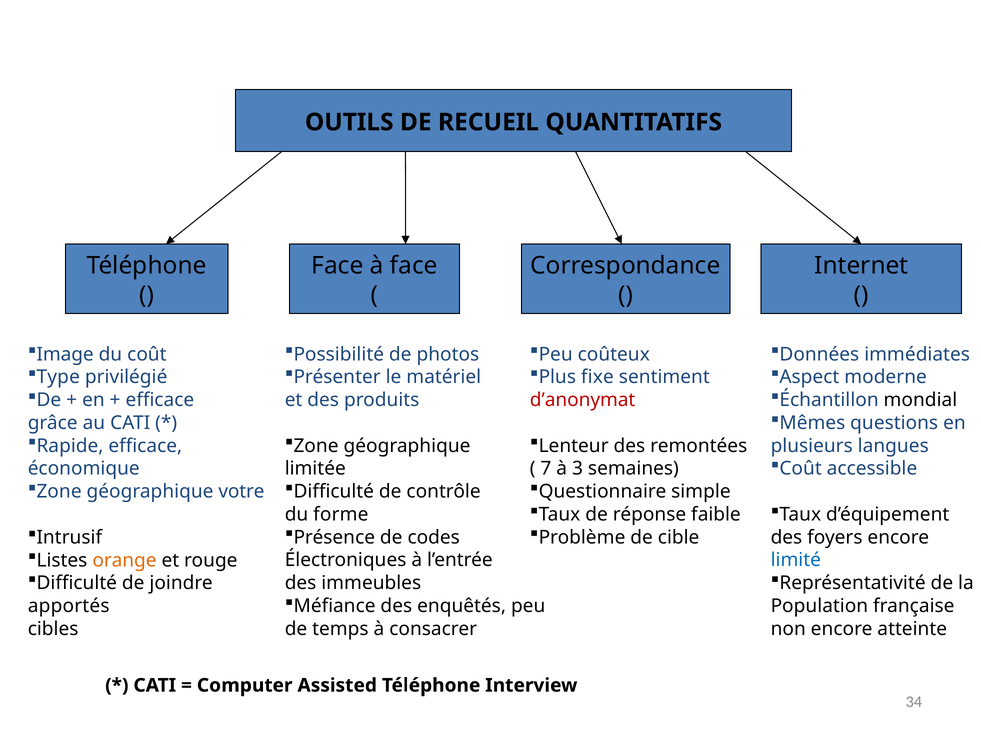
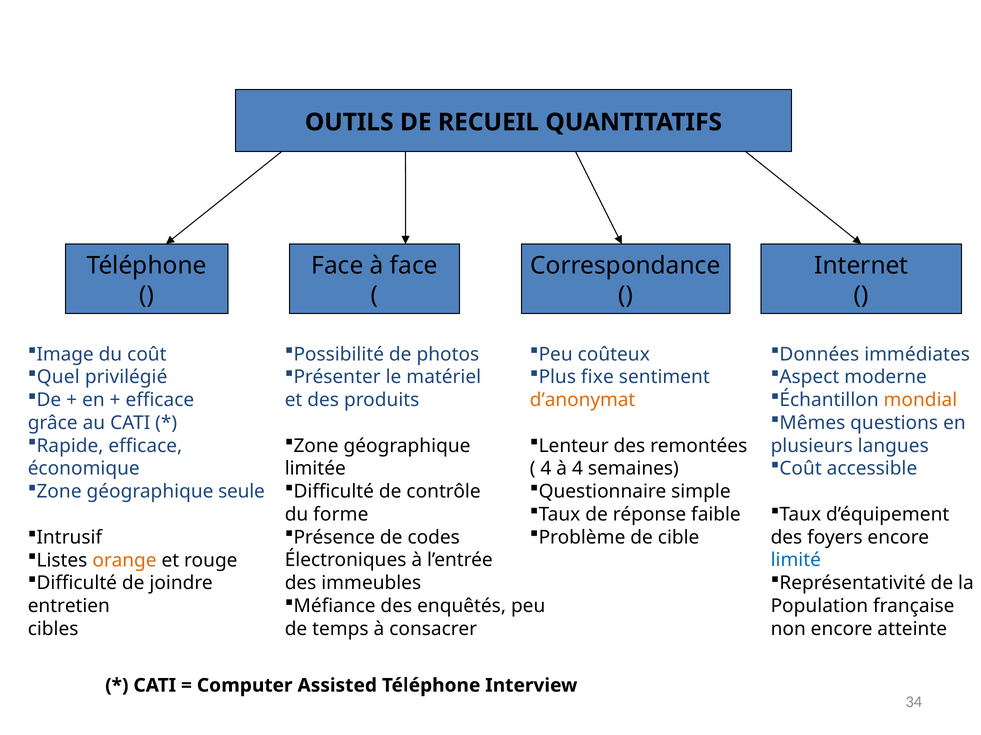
Type: Type -> Quel (58, 378)
mondial colour: black -> orange (920, 400)
d’anonymat colour: red -> orange (583, 400)
7: 7 -> 4 (546, 469)
à 3: 3 -> 4 (577, 469)
votre: votre -> seule (241, 492)
apportés: apportés -> entretien (69, 607)
